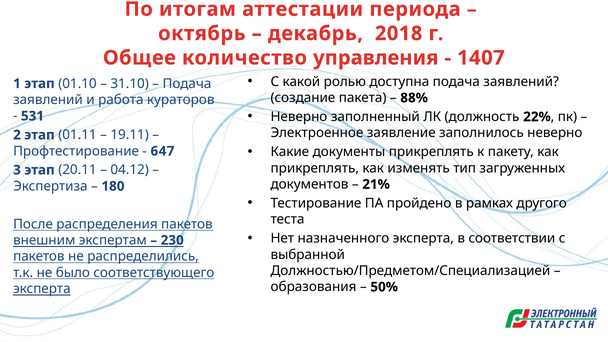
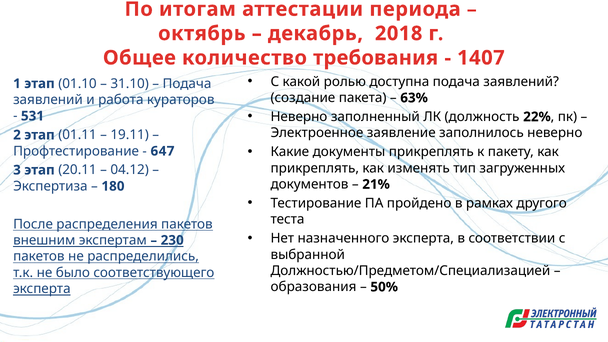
управления: управления -> требования (376, 58)
88%: 88% -> 63% (414, 98)
